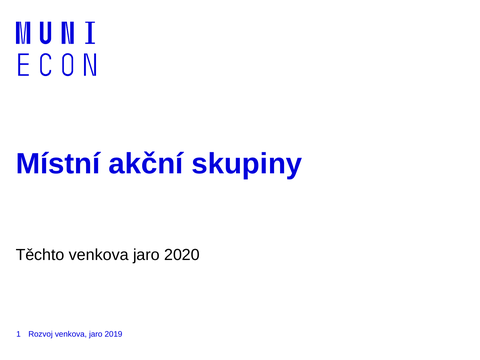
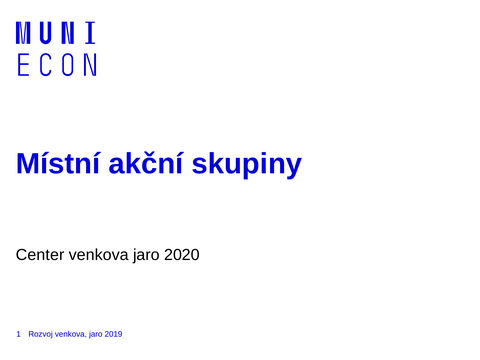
Těchto: Těchto -> Center (40, 255)
